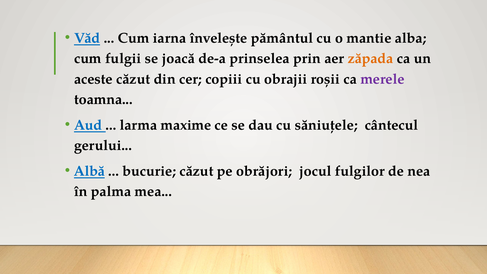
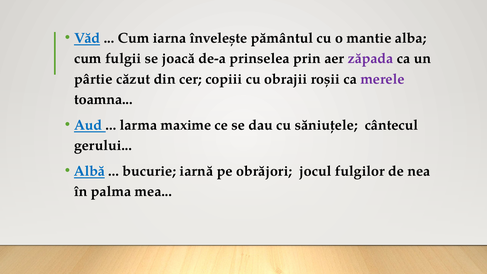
zăpada colour: orange -> purple (371, 59)
aceste: aceste -> pârtie (93, 79)
bucurie căzut: căzut -> iarnă (196, 171)
